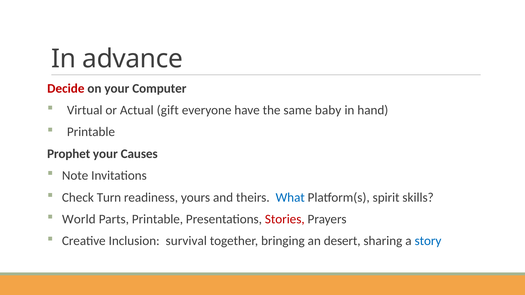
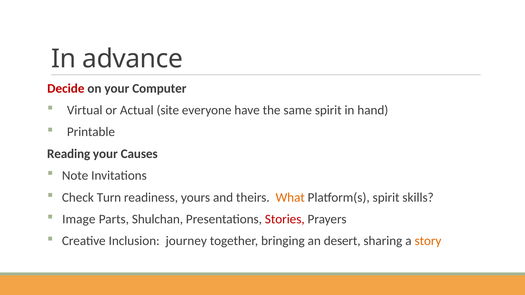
gift: gift -> site (168, 110)
same baby: baby -> spirit (328, 110)
Prophet: Prophet -> Reading (69, 154)
What colour: blue -> orange (290, 198)
World: World -> Image (79, 219)
Parts Printable: Printable -> Shulchan (157, 219)
survival: survival -> journey (186, 241)
story colour: blue -> orange (428, 241)
